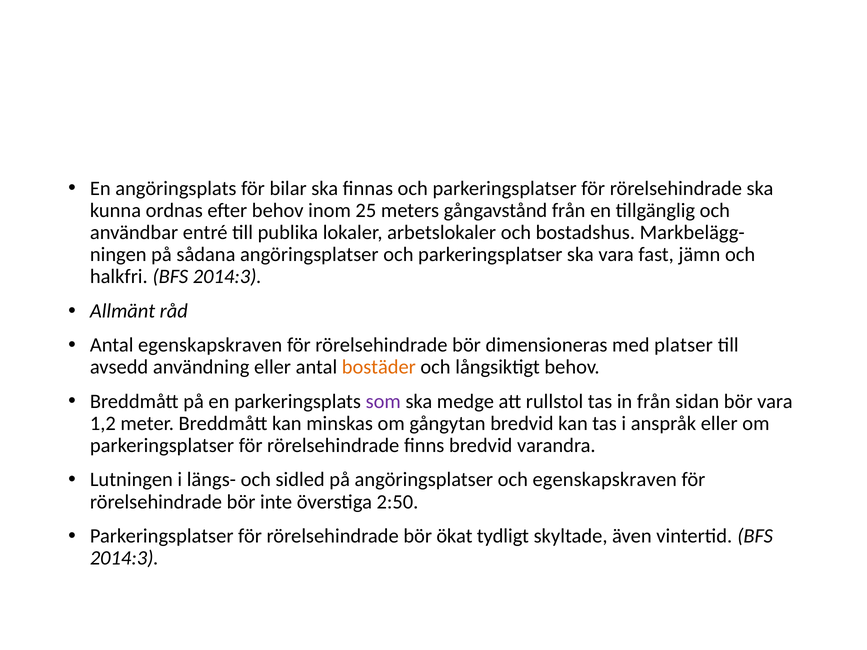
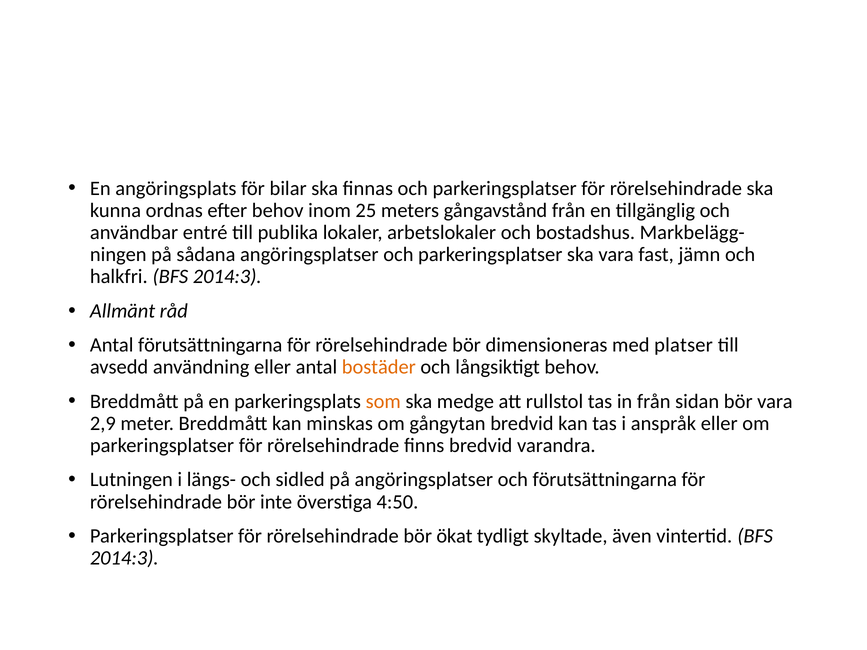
Antal egenskapskraven: egenskapskraven -> förutsättningarna (210, 345)
som colour: purple -> orange (383, 401)
1,2: 1,2 -> 2,9 (103, 424)
och egenskapskraven: egenskapskraven -> förutsättningarna (605, 480)
2:50: 2:50 -> 4:50 (397, 502)
